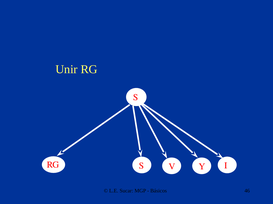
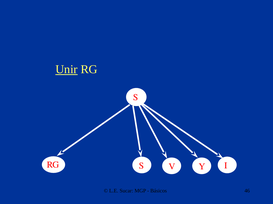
Unir underline: none -> present (67, 70)
